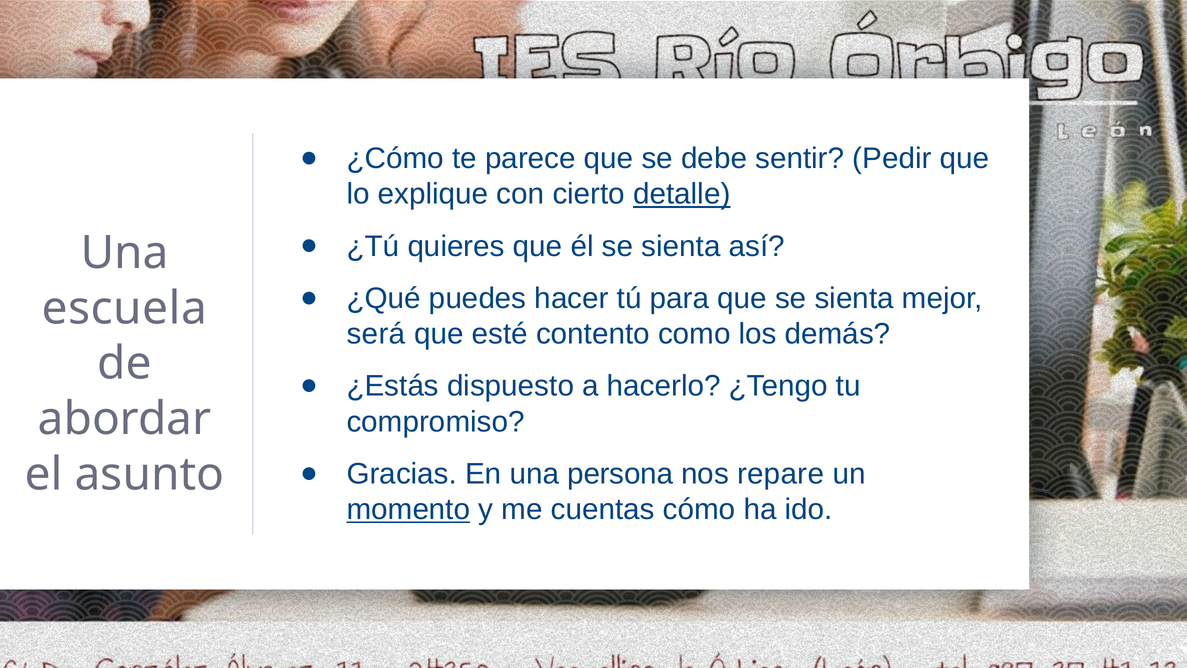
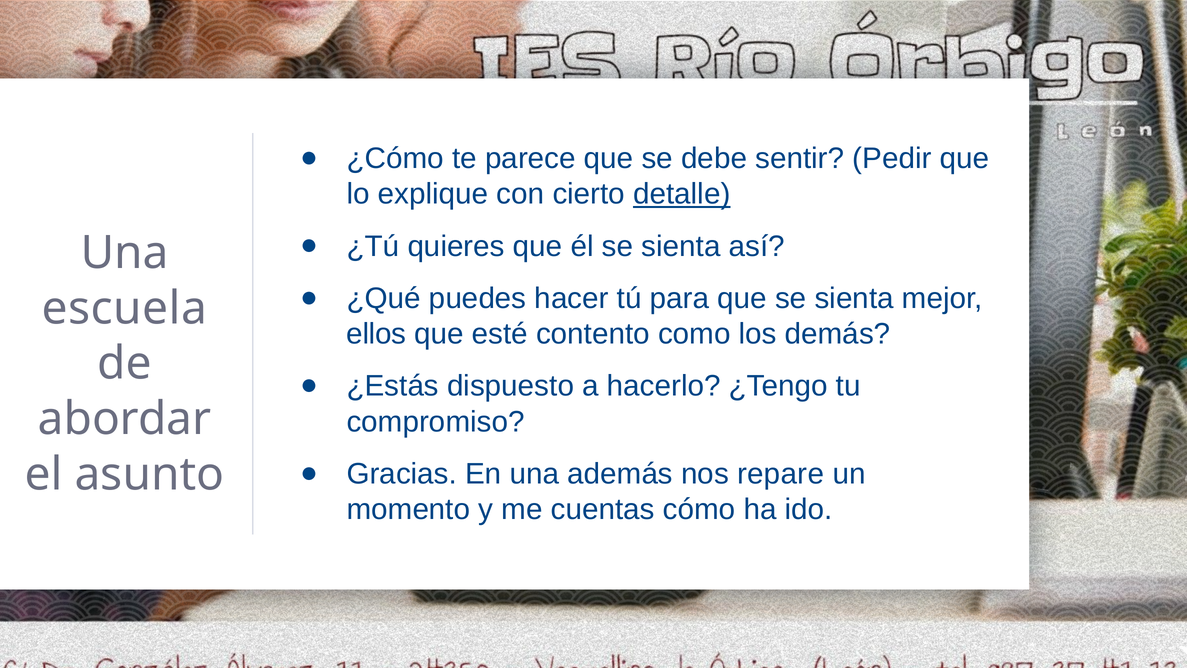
será: será -> ellos (376, 334)
persona: persona -> además (620, 474)
momento underline: present -> none (408, 509)
